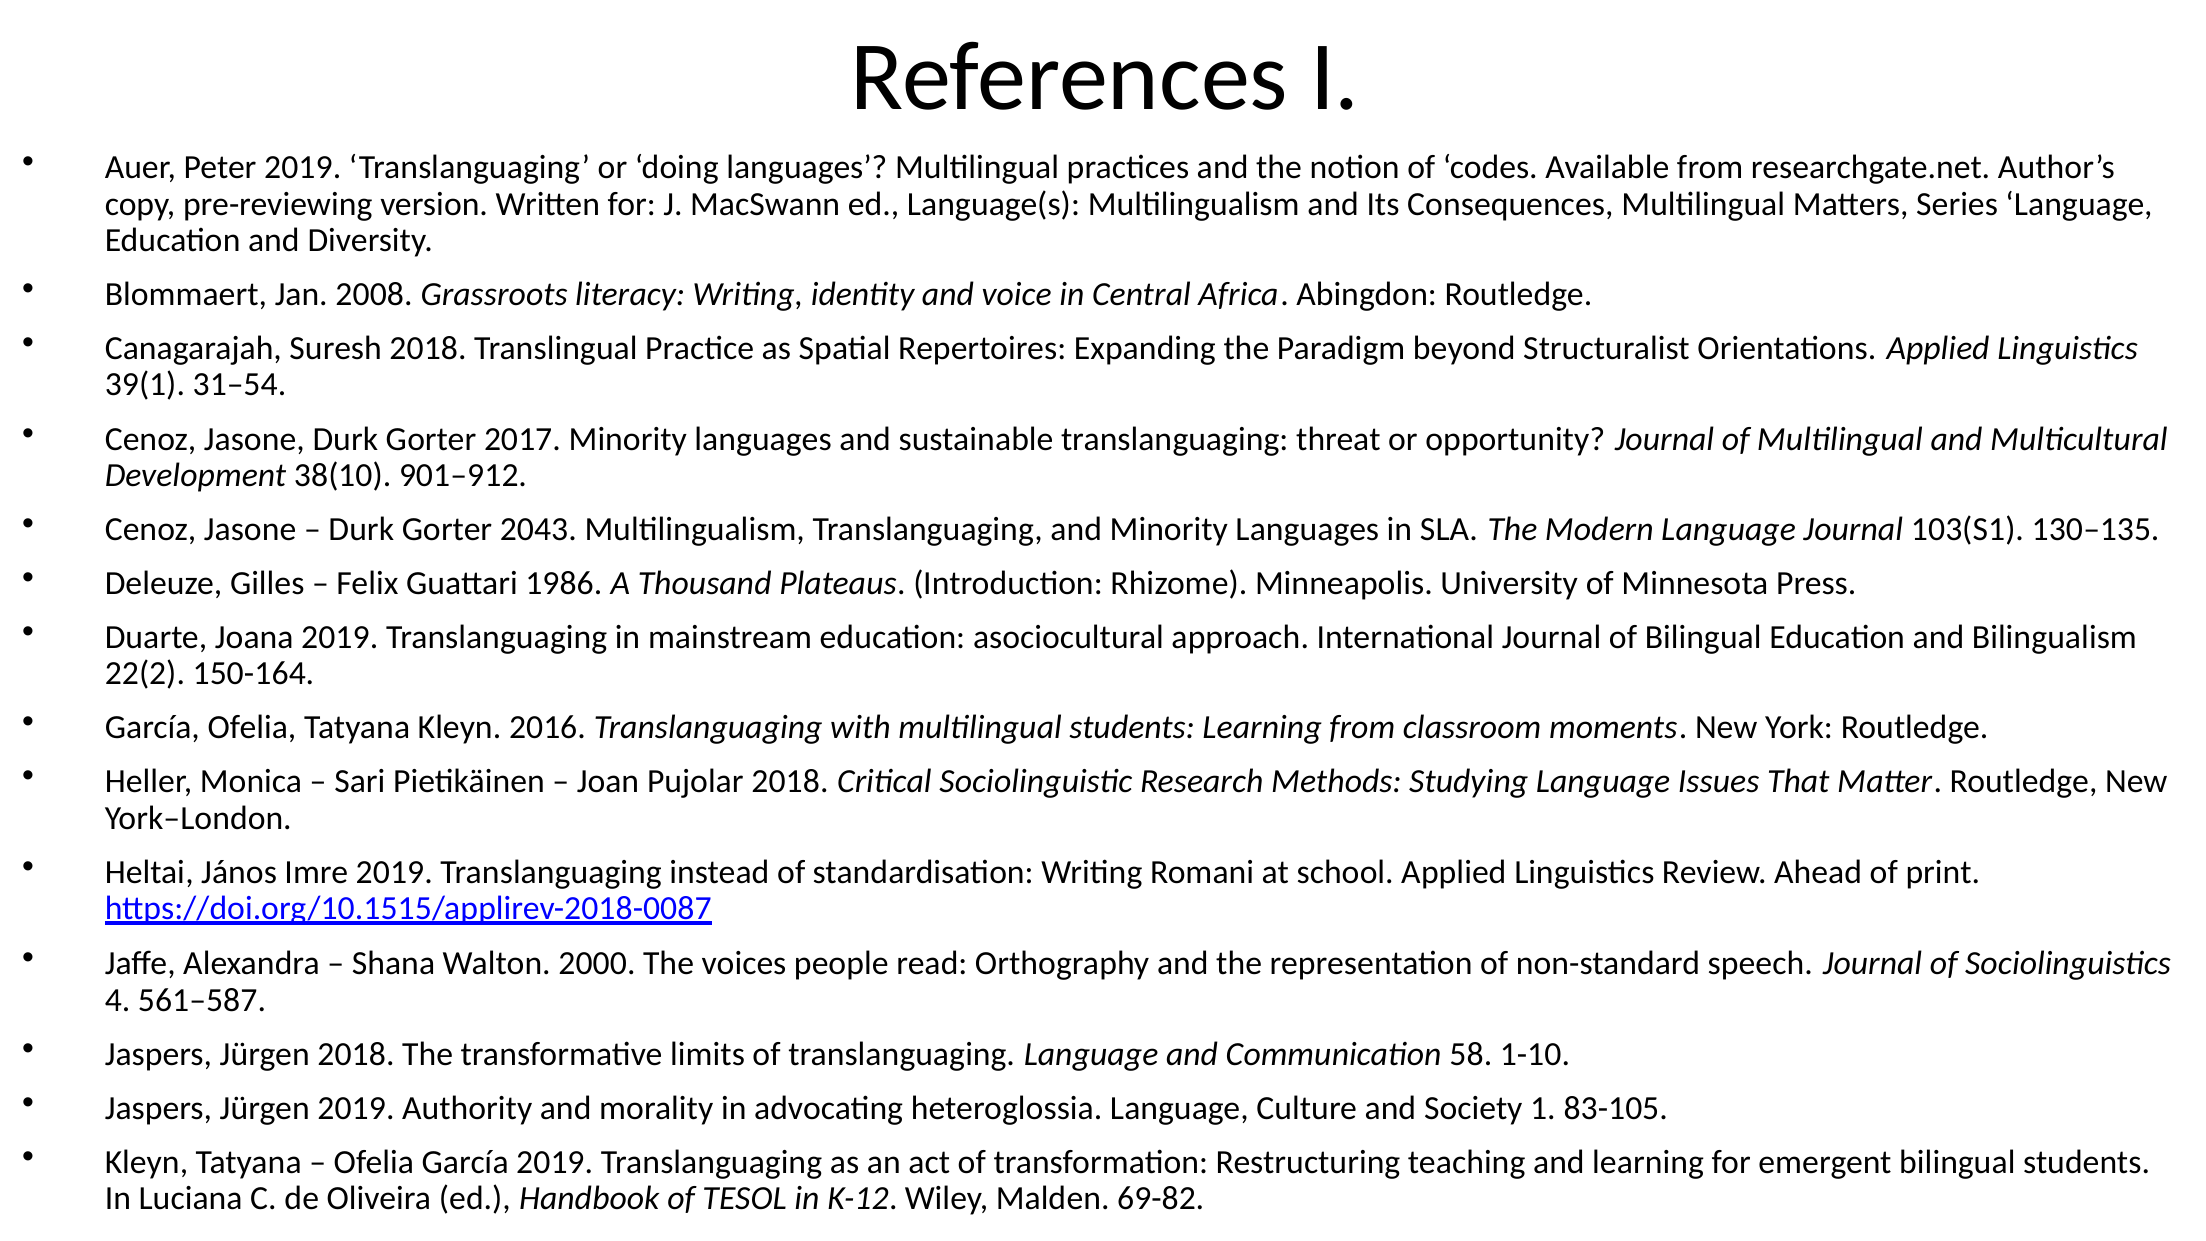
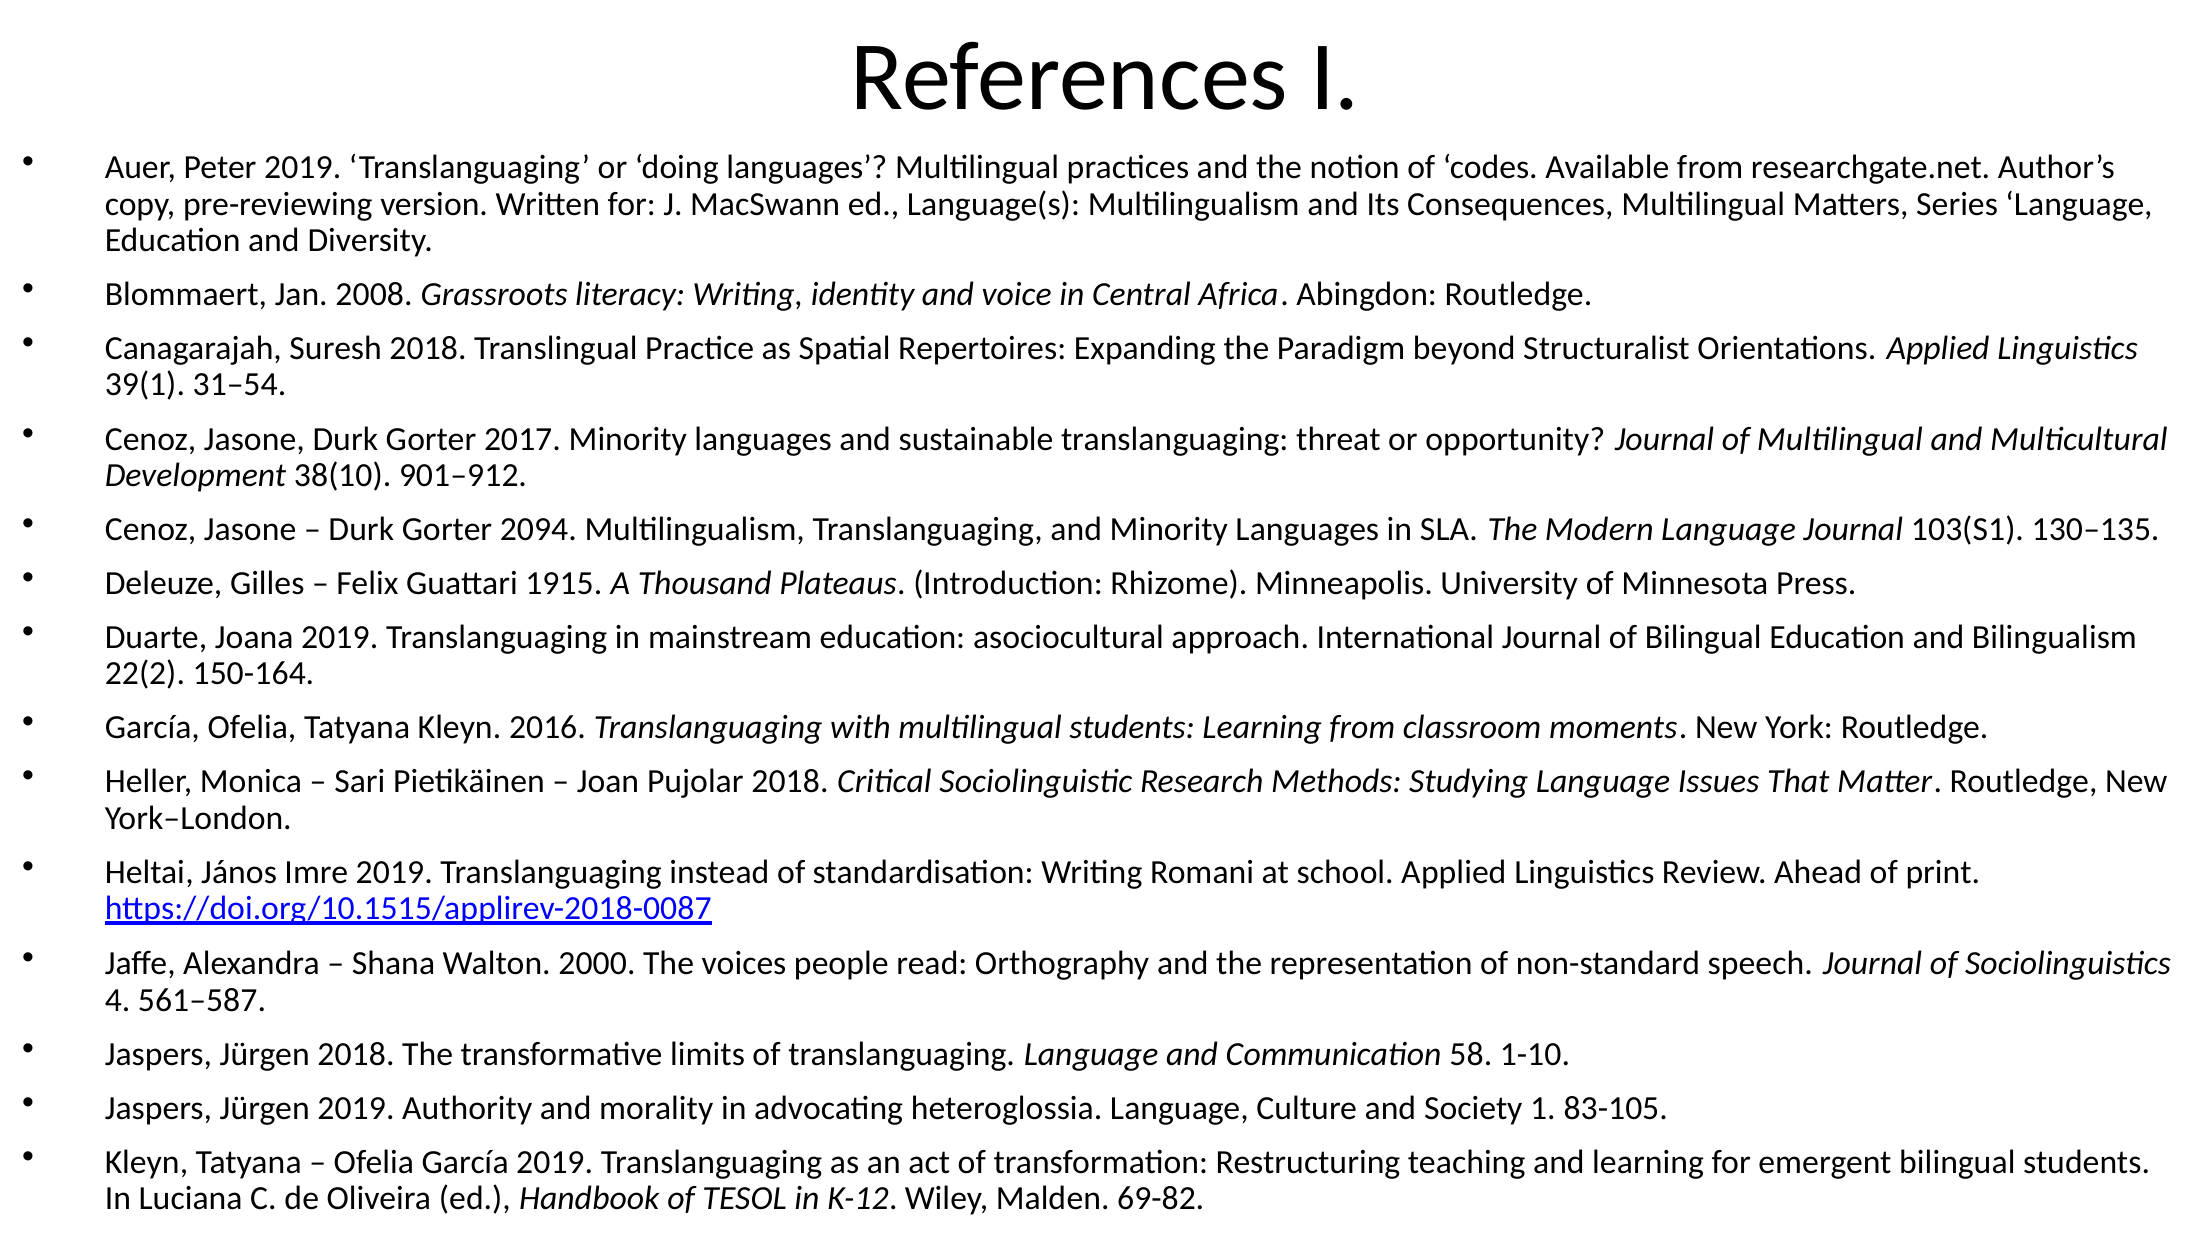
2043: 2043 -> 2094 (538, 529)
1986: 1986 -> 1915 (564, 583)
